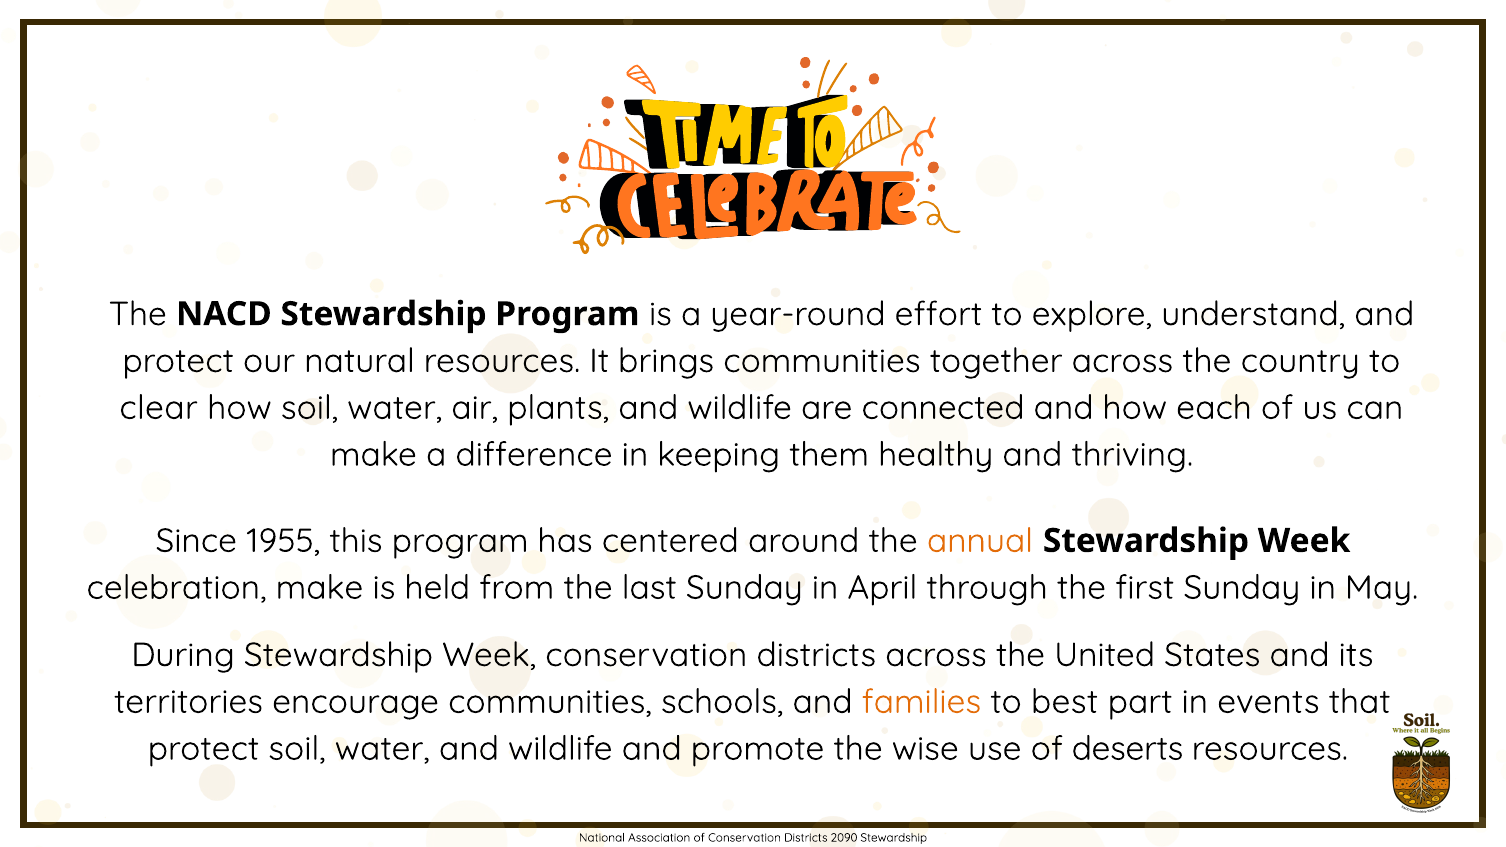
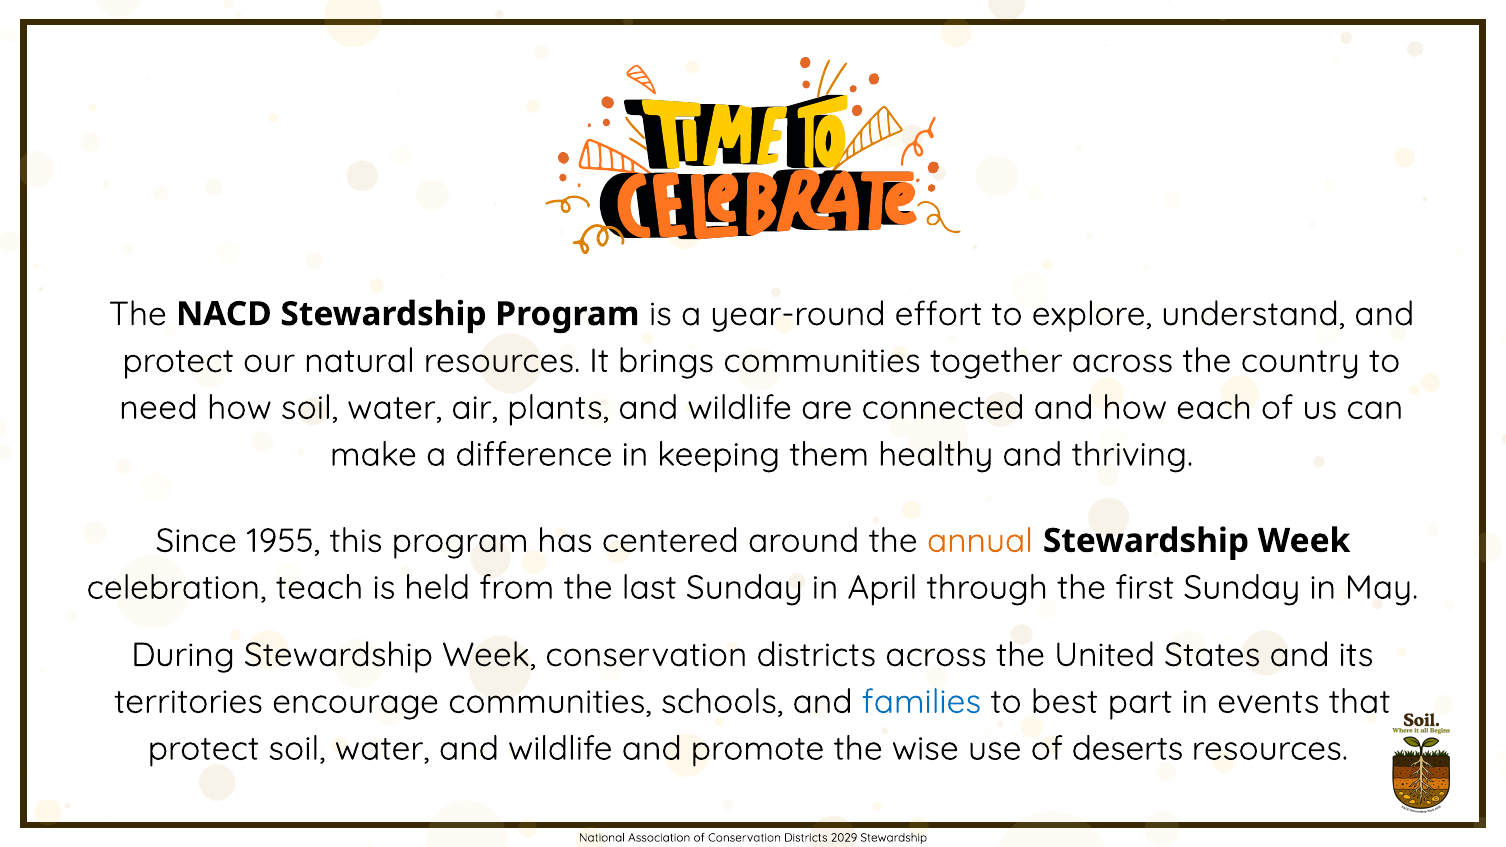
clear: clear -> need (159, 408)
celebration make: make -> teach (319, 588)
families colour: orange -> blue (921, 702)
2090: 2090 -> 2029 (844, 838)
